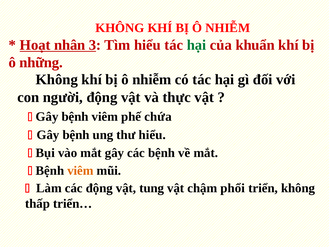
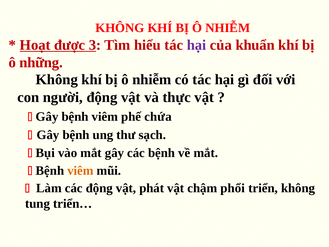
nhân: nhân -> được (70, 45)
hại colour: green -> purple (197, 45)
thư hiểu: hiểu -> sạch (152, 135)
tung: tung -> phát (152, 188)
thấp: thấp -> tung (38, 203)
